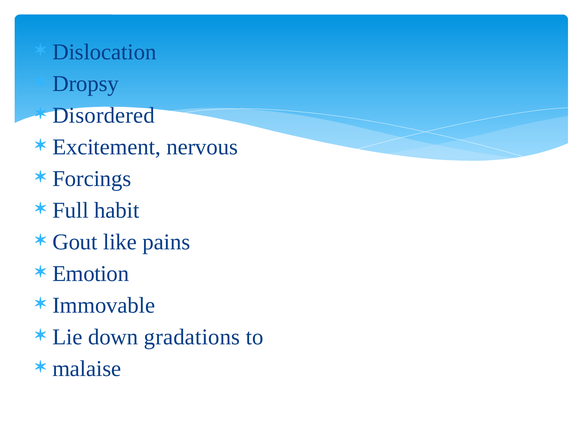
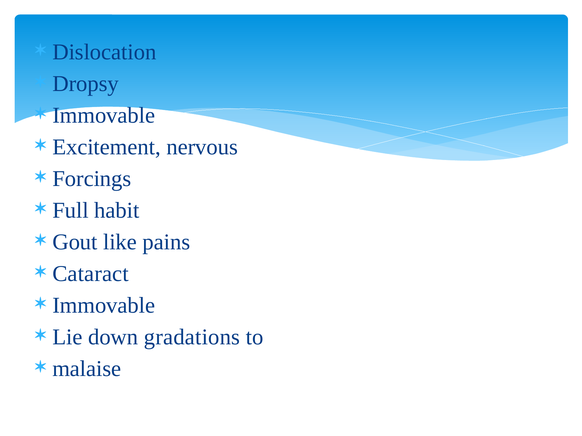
Disordered: Disordered -> Immovable (104, 115)
Emotion: Emotion -> Cataract (91, 274)
